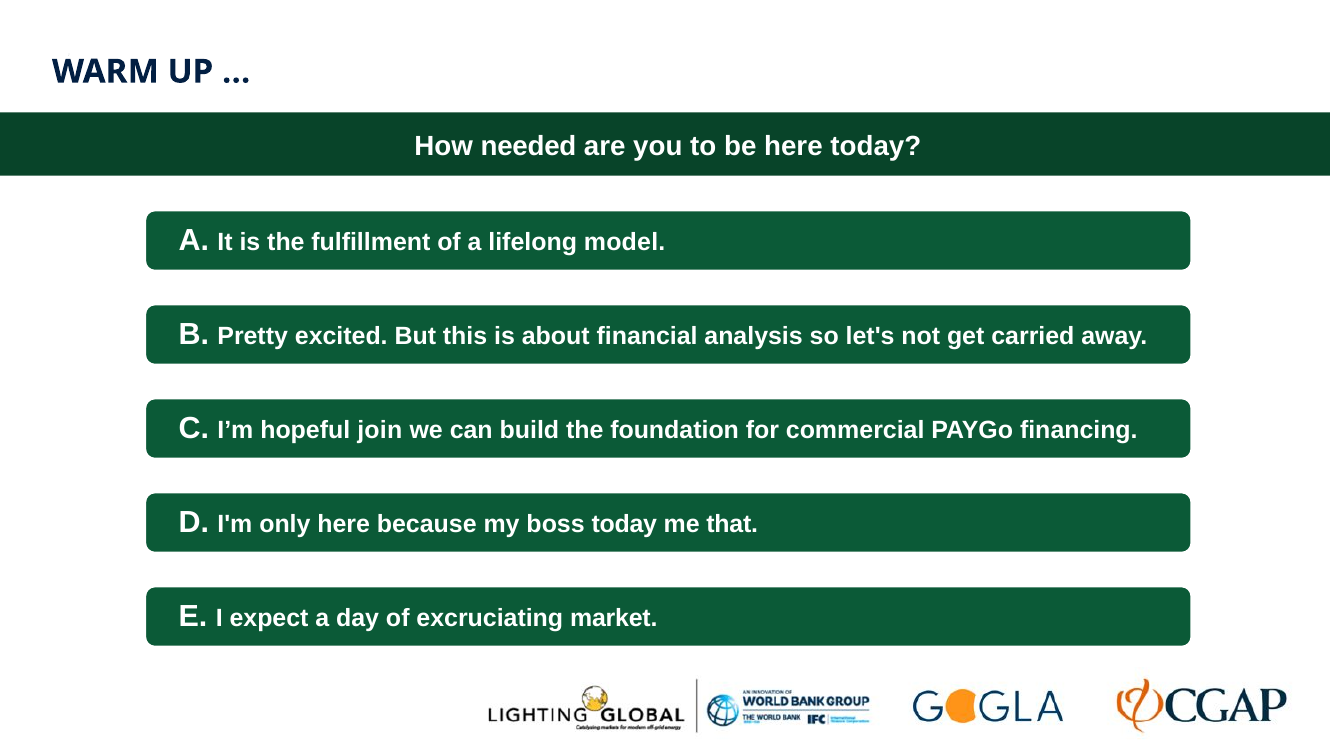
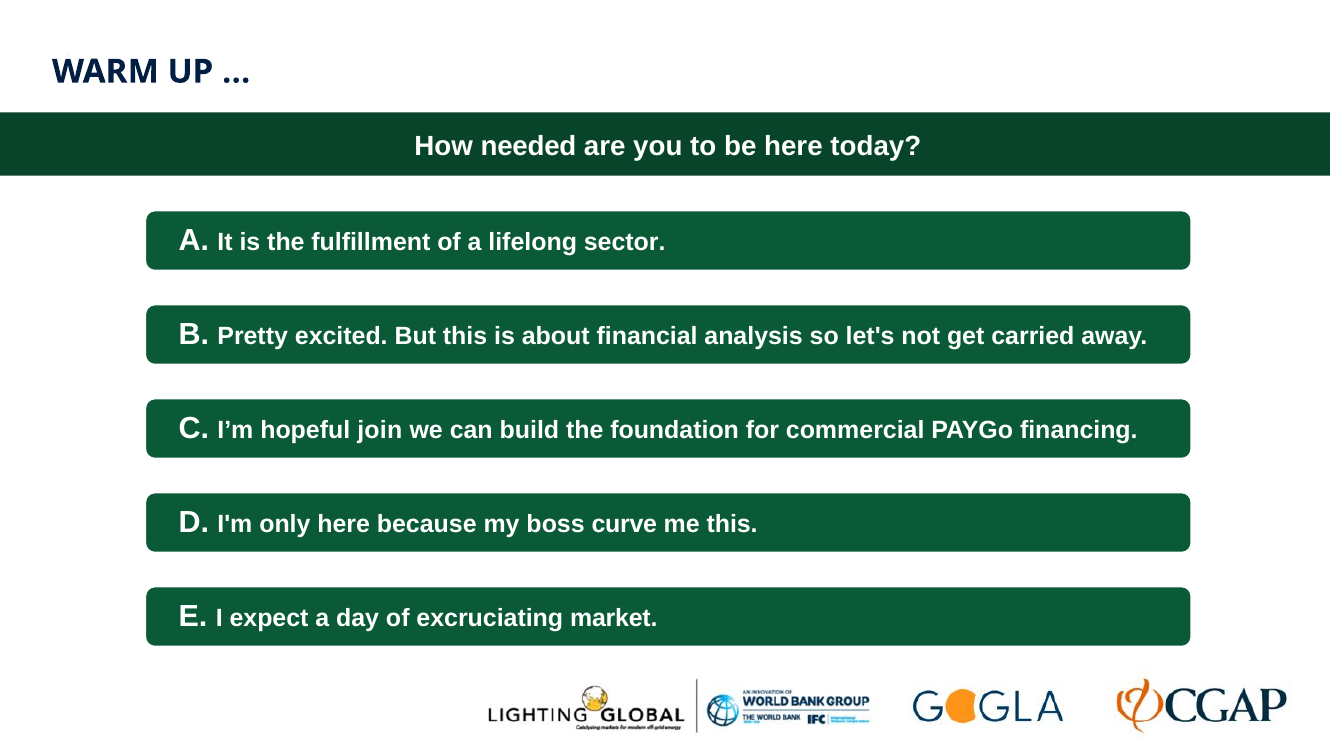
model: model -> sector (625, 242)
boss today: today -> curve (624, 524)
me that: that -> this (732, 524)
